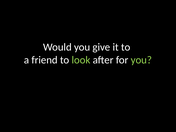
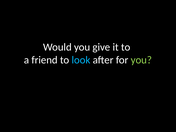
look colour: light green -> light blue (81, 60)
